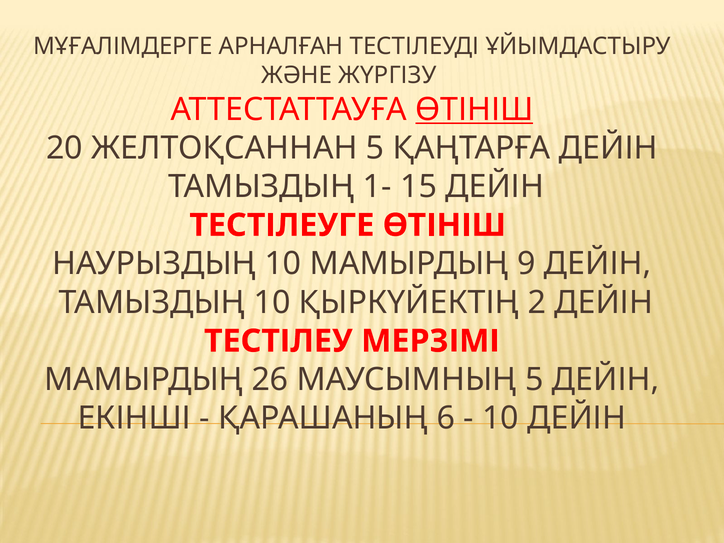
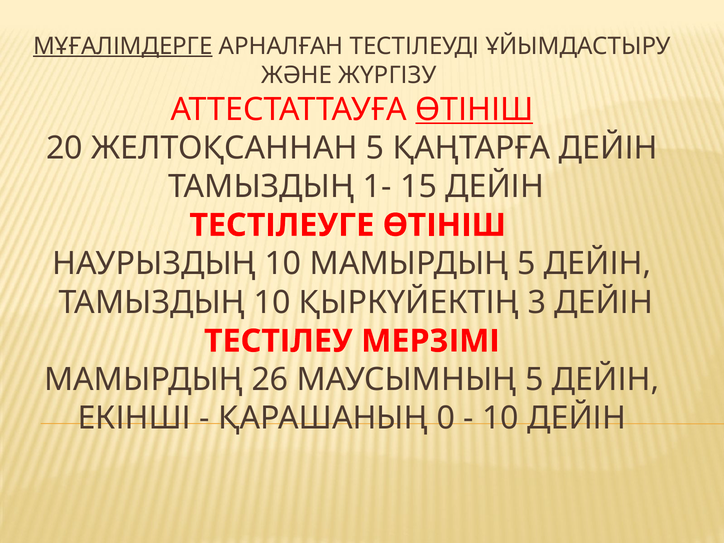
МҰҒАЛІМДЕРГЕ underline: none -> present (123, 46)
МАМЫРДЫҢ 9: 9 -> 5 (526, 264)
2: 2 -> 3 (537, 302)
6: 6 -> 0 (446, 418)
